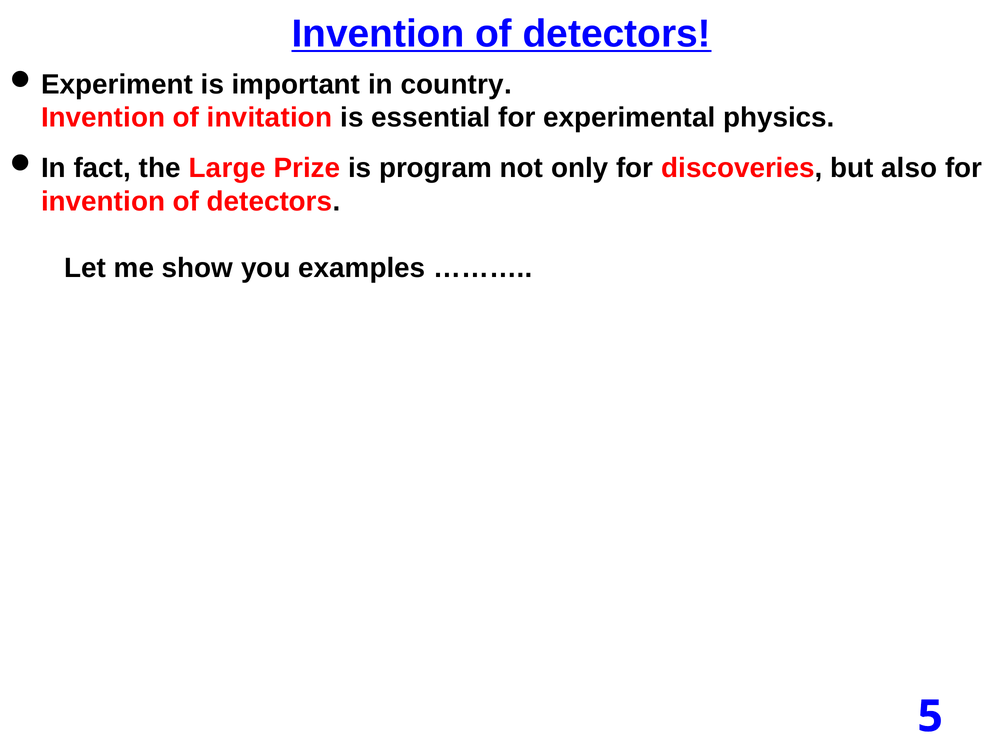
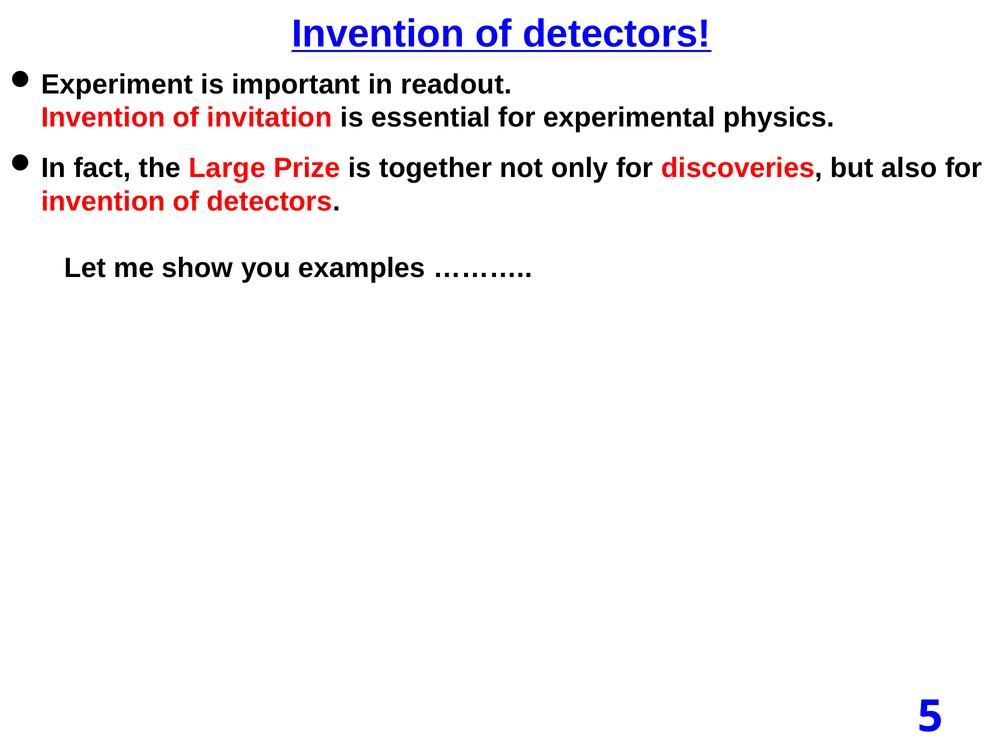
country: country -> readout (456, 84)
program: program -> together (436, 168)
